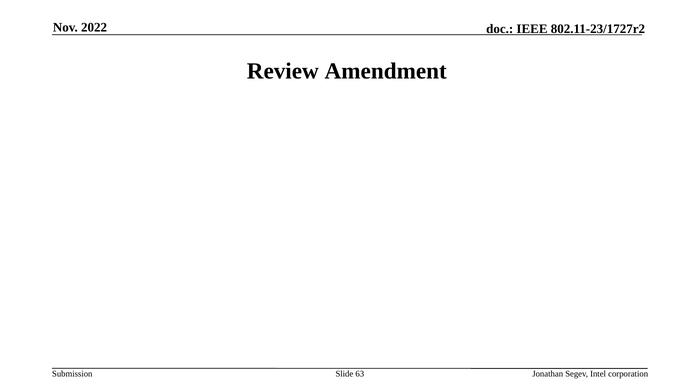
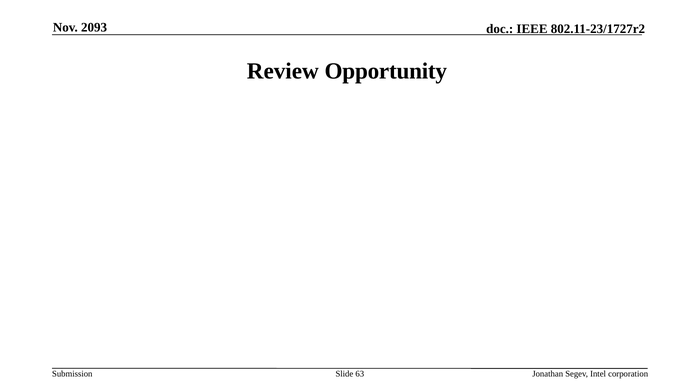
2022: 2022 -> 2093 (94, 28)
Amendment: Amendment -> Opportunity (386, 71)
